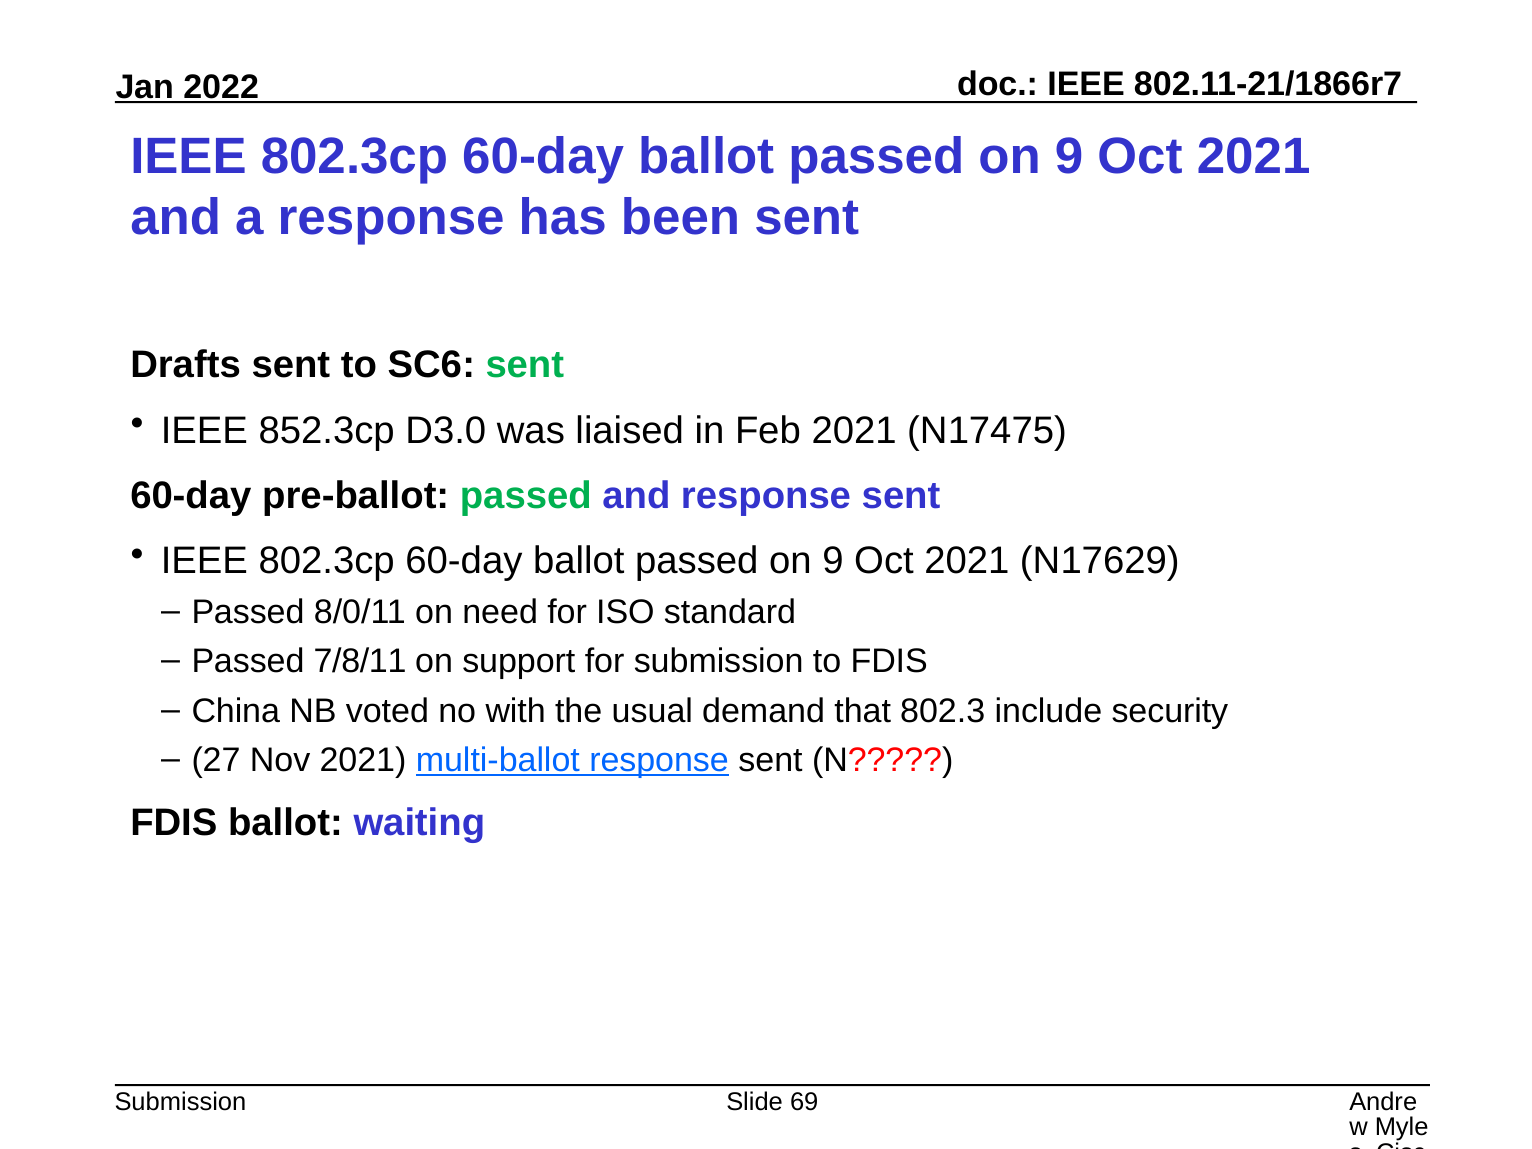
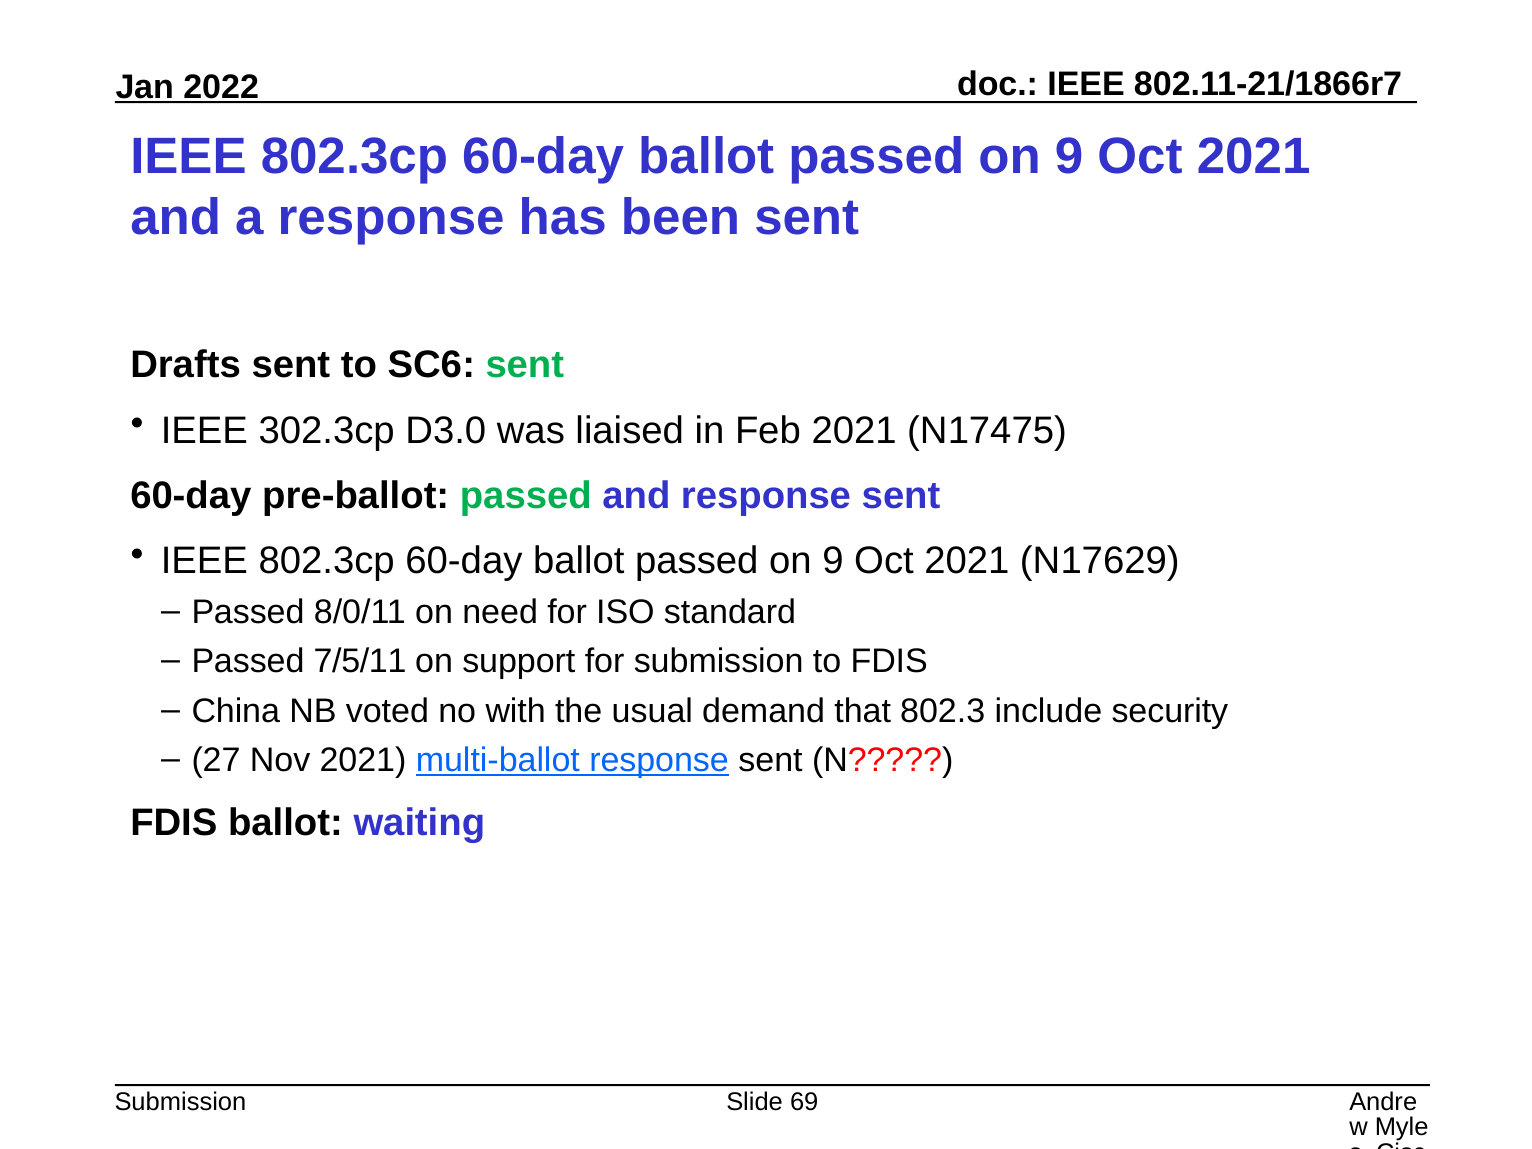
852.3cp: 852.3cp -> 302.3cp (327, 430)
7/8/11: 7/8/11 -> 7/5/11 (360, 662)
